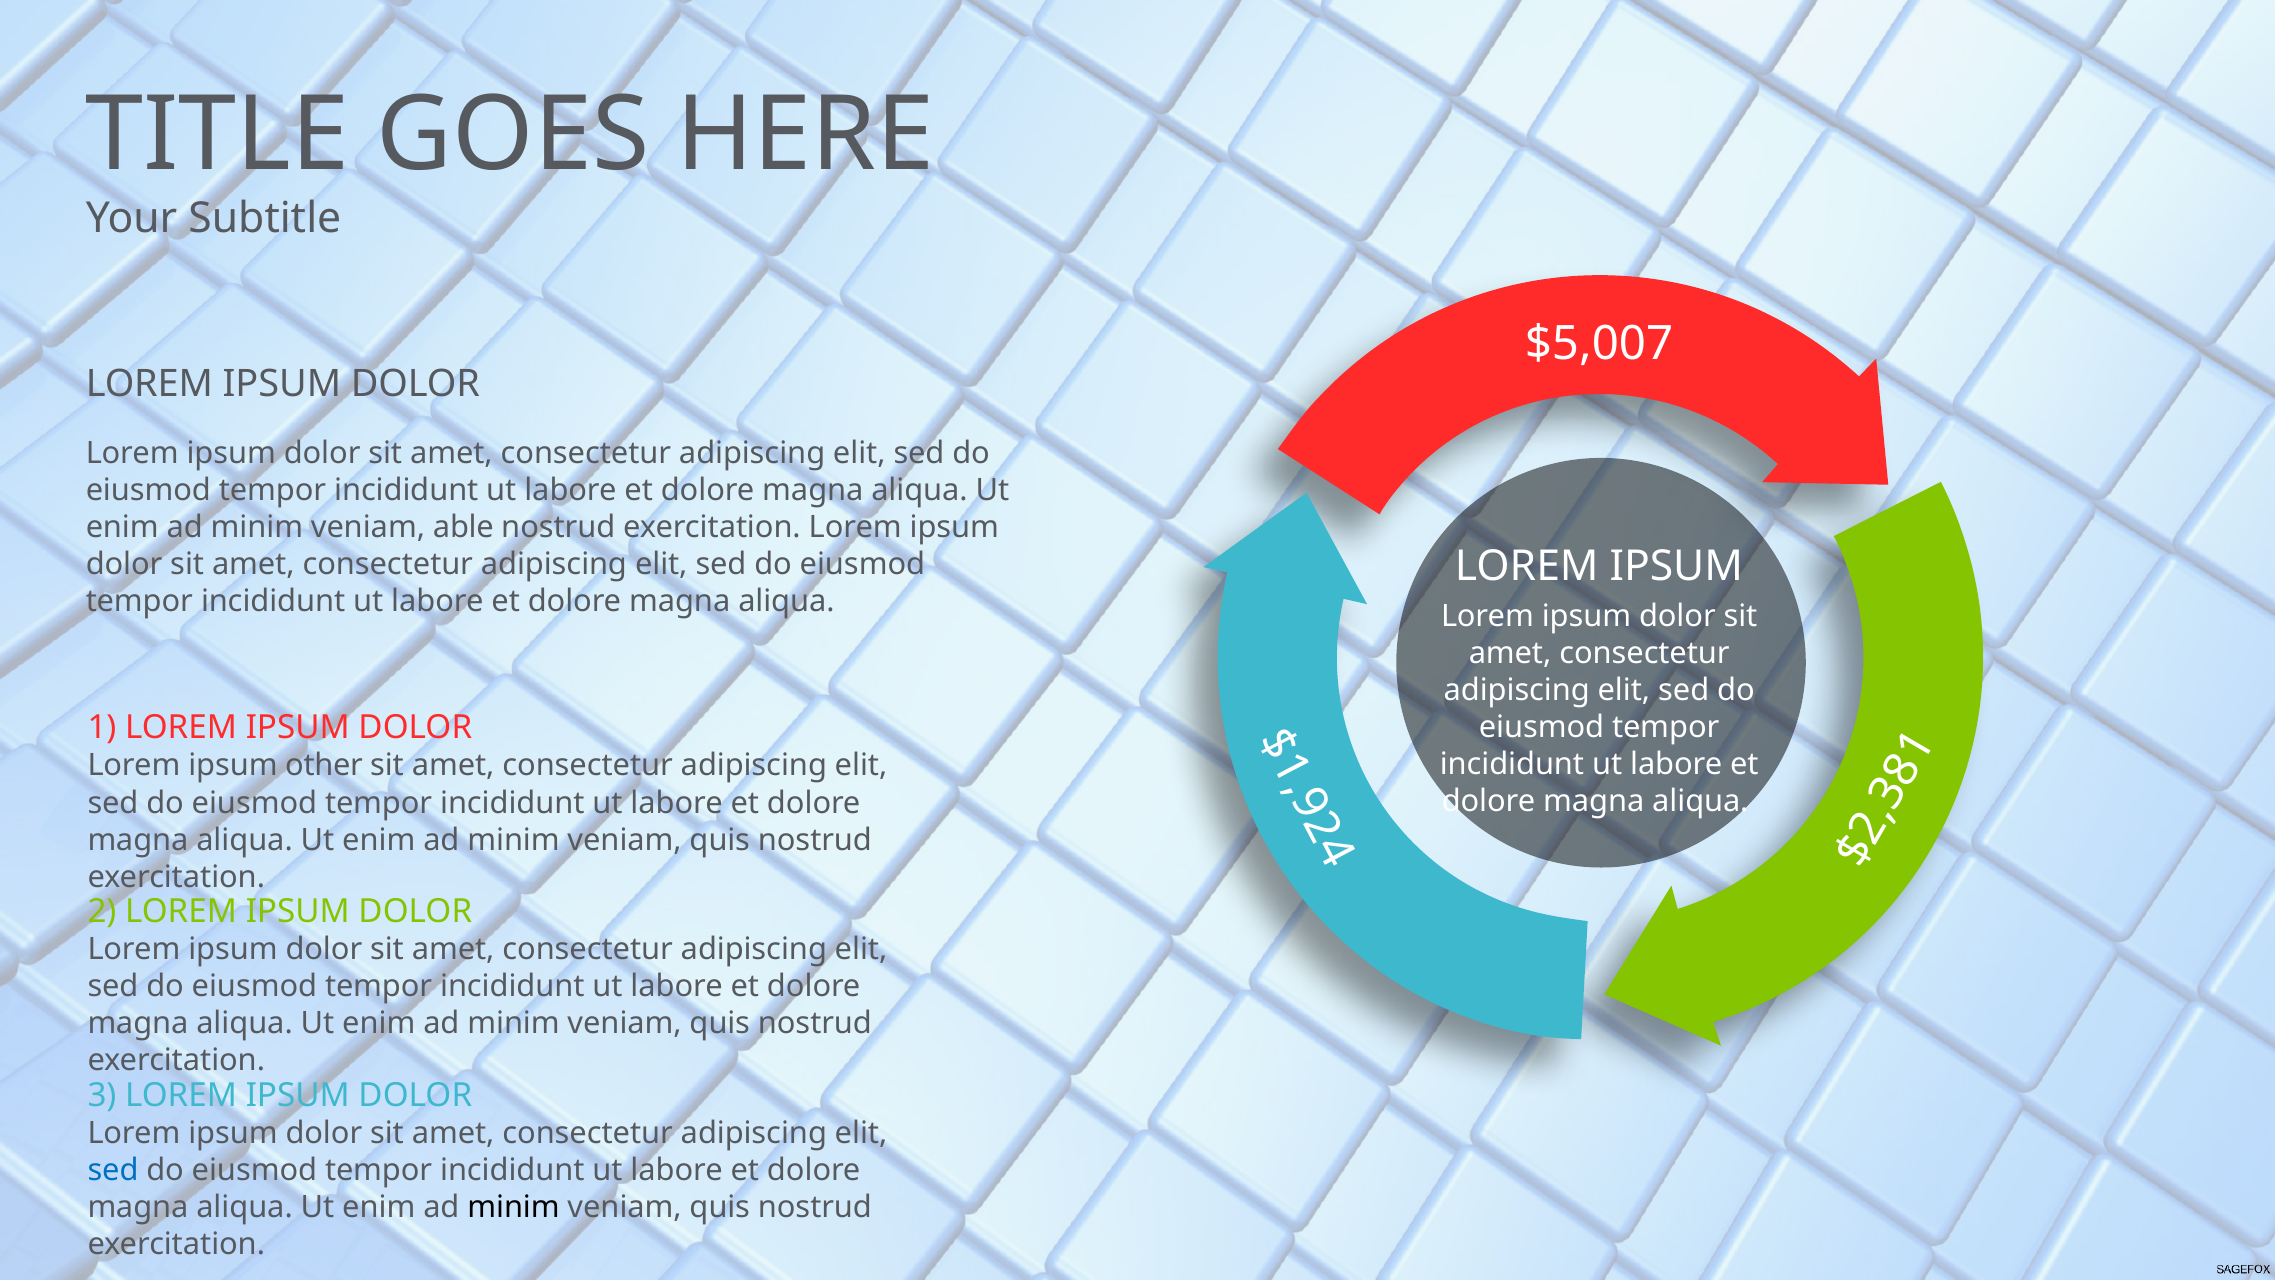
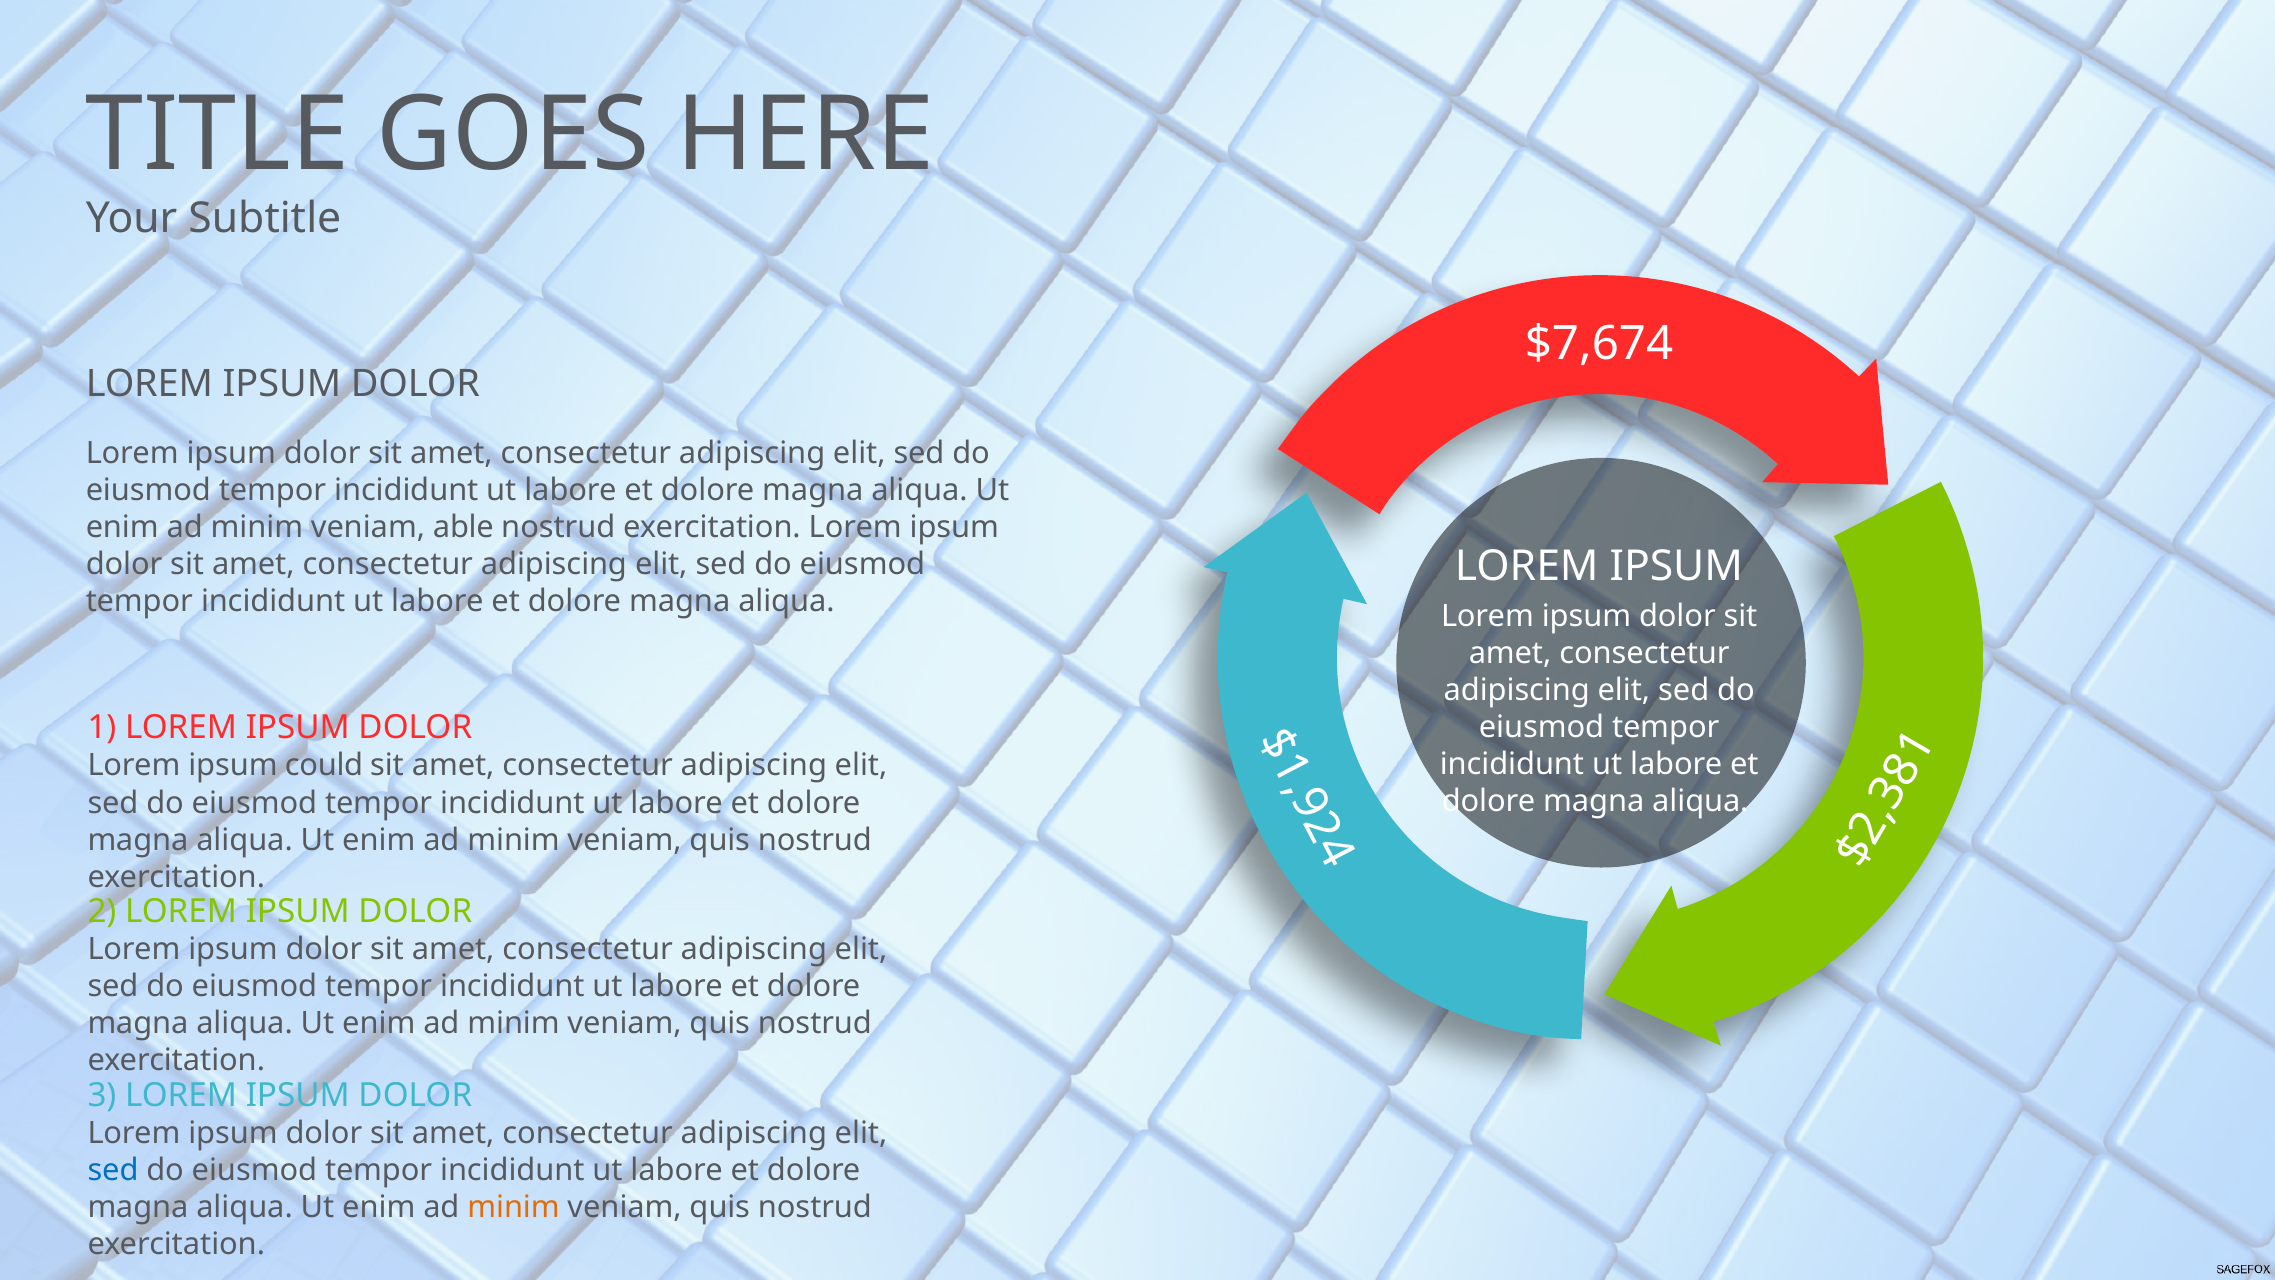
$5,007: $5,007 -> $7,674 (1599, 344)
other: other -> could (324, 766)
minim colour: black -> orange (514, 1207)
